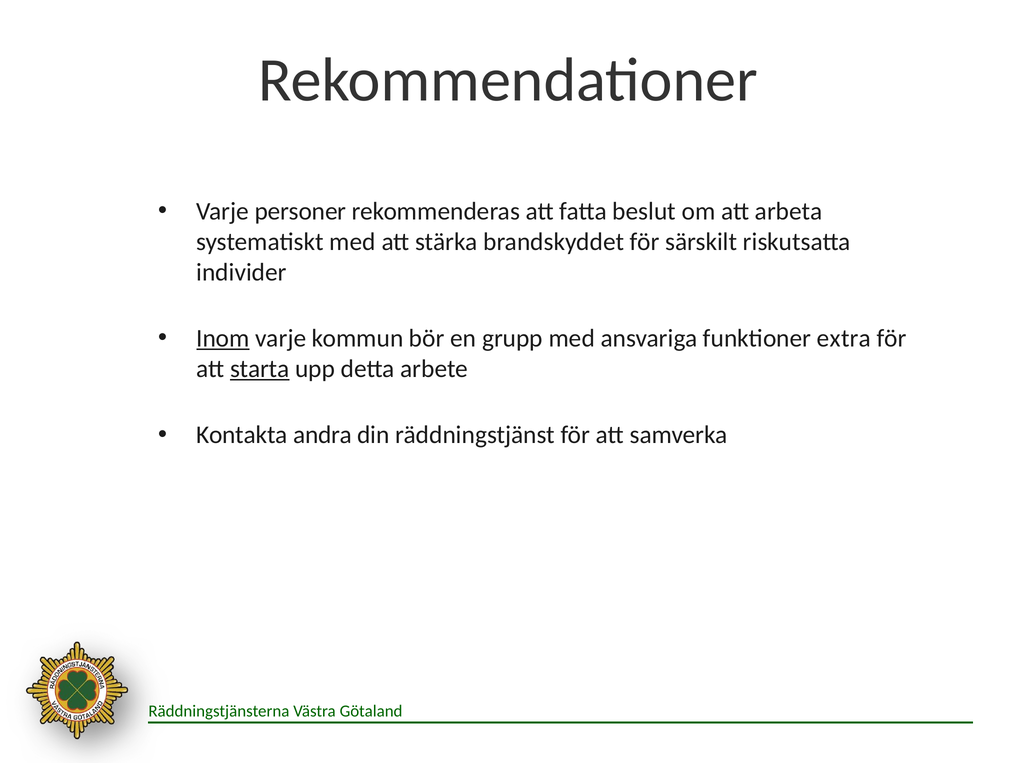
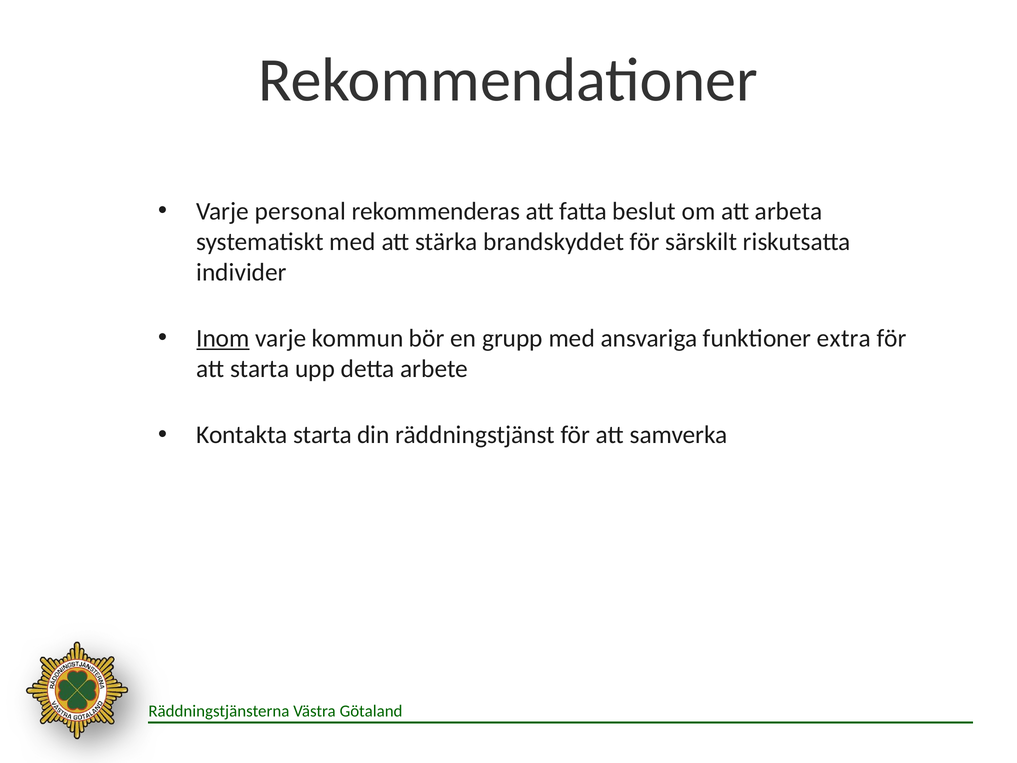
personer: personer -> personal (300, 211)
starta underline: present -> none (260, 369)
Kontakta andra: andra -> starta (323, 435)
